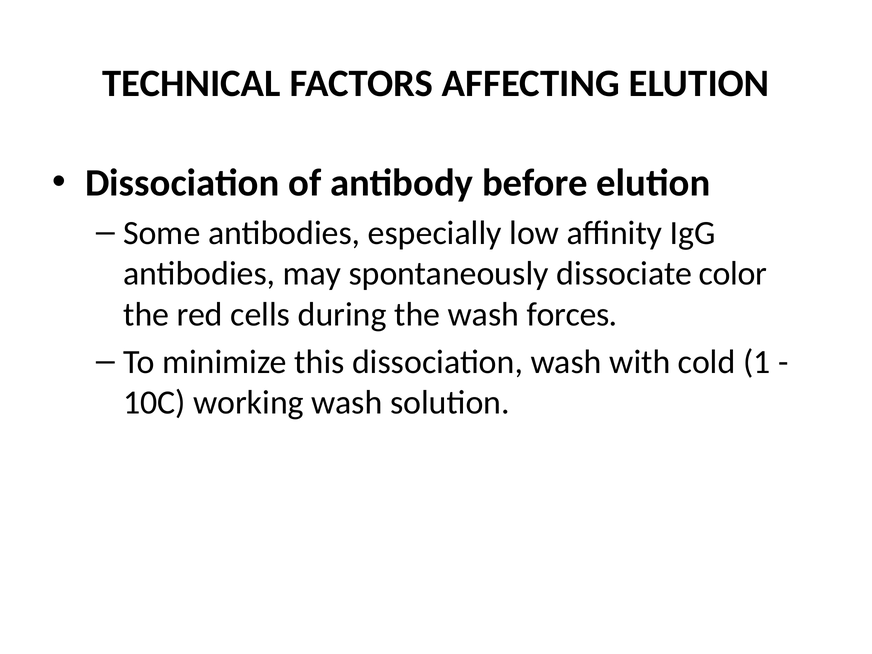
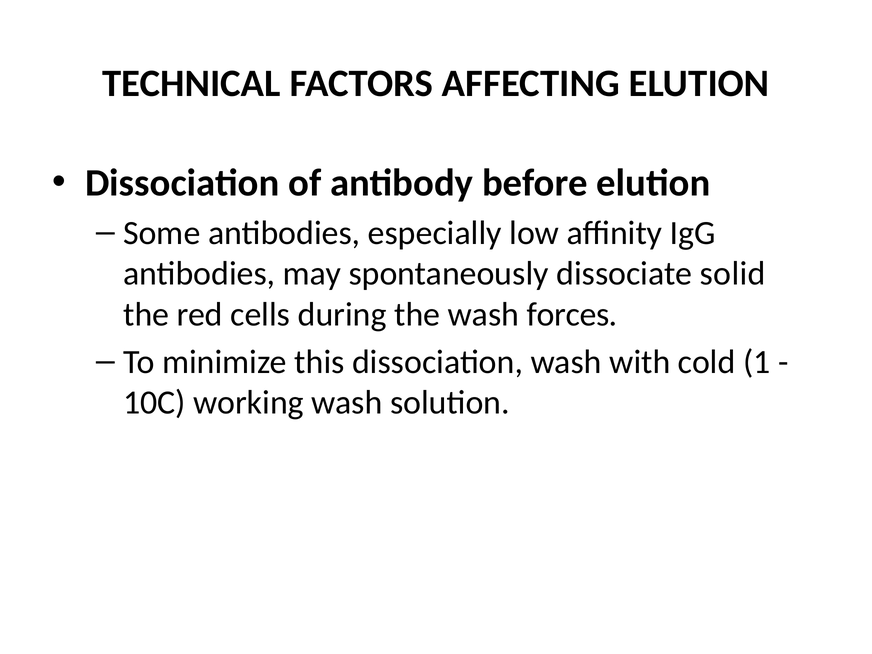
color: color -> solid (733, 274)
